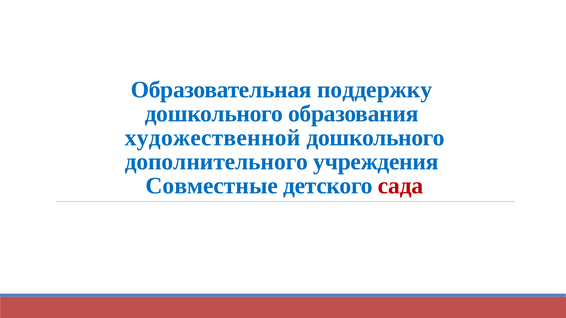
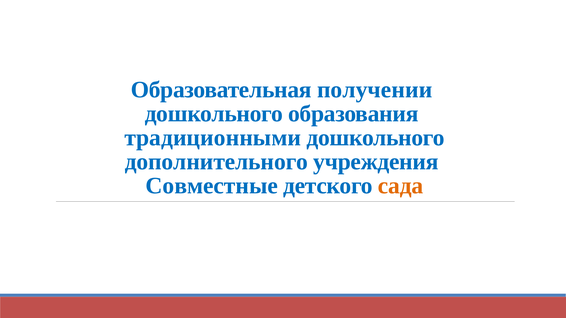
поддержку: поддержку -> получении (375, 90)
художественной: художественной -> традиционными (213, 138)
сада colour: red -> orange (401, 186)
